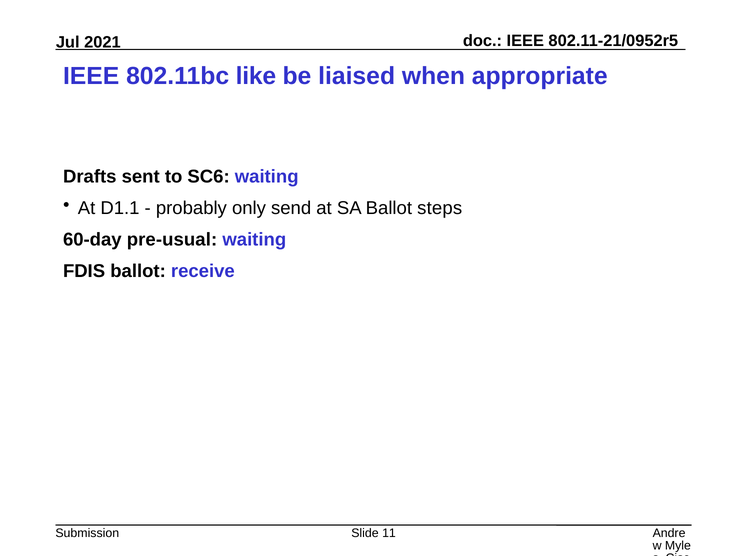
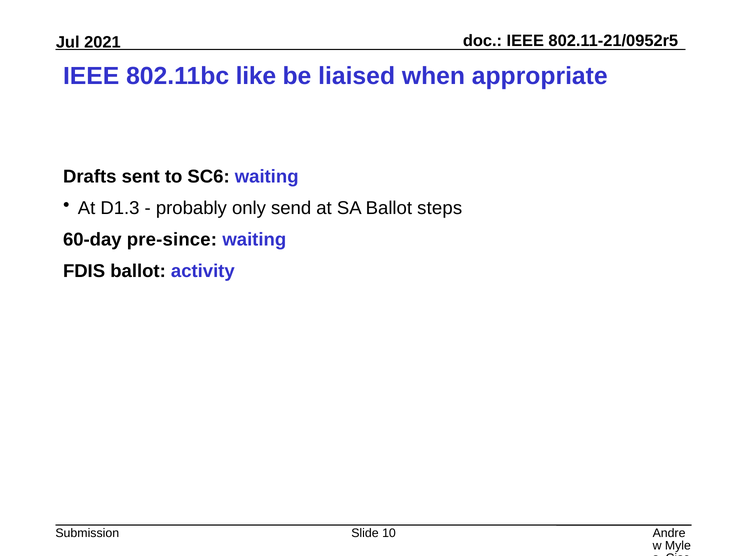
D1.1: D1.1 -> D1.3 (120, 208)
pre-usual: pre-usual -> pre-since (172, 240)
receive: receive -> activity (203, 271)
11: 11 -> 10 (389, 533)
